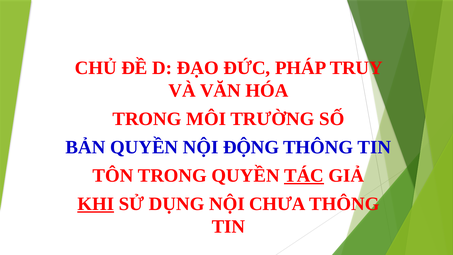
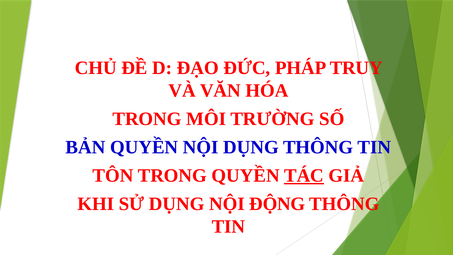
NỘI ĐỘNG: ĐỘNG -> DỤNG (251, 147)
KHI underline: present -> none (96, 204)
CHƯA: CHƯA -> ĐỘNG (277, 204)
